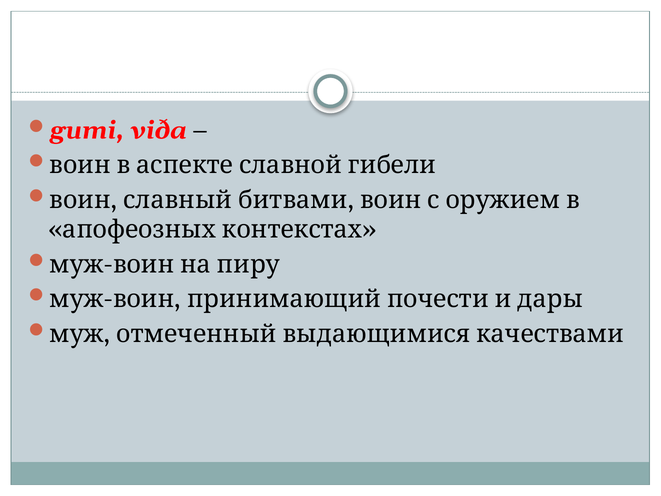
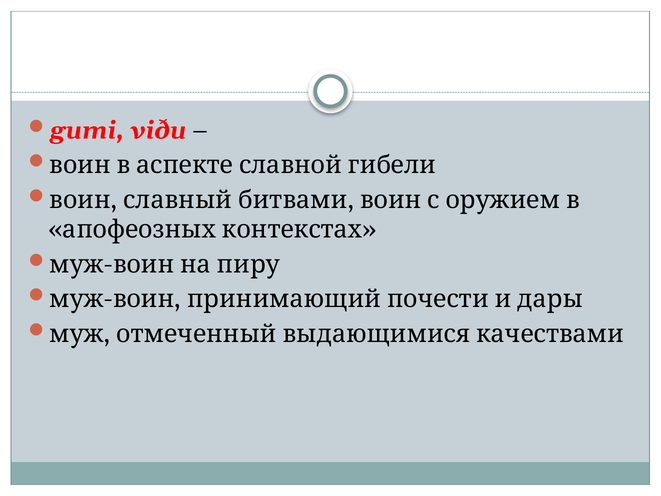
viða: viða -> viðu (159, 130)
